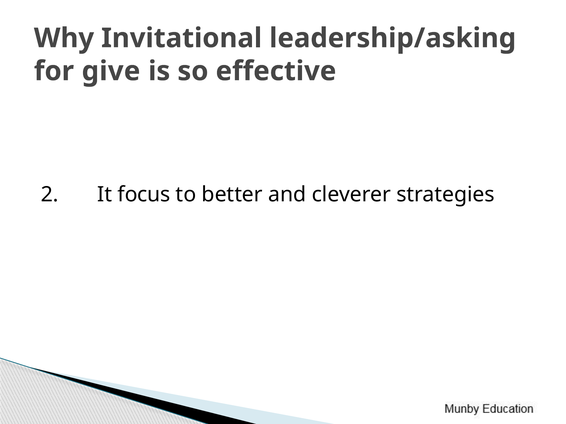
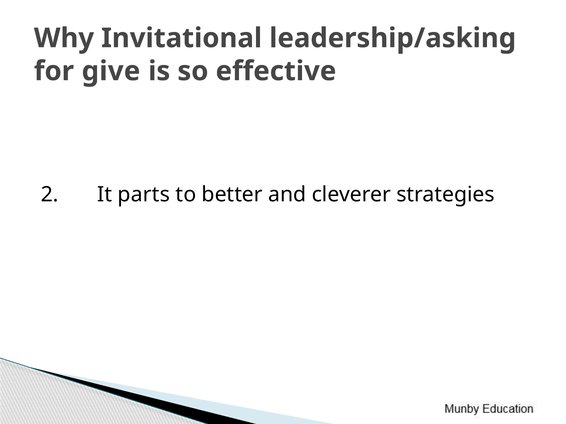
focus: focus -> parts (144, 195)
